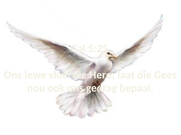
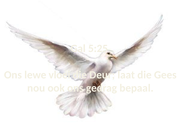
Here: Here -> Deur (102, 75)
